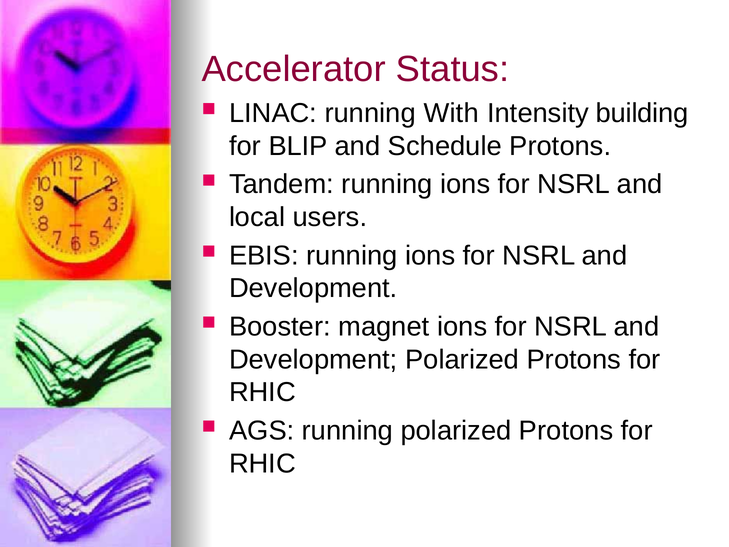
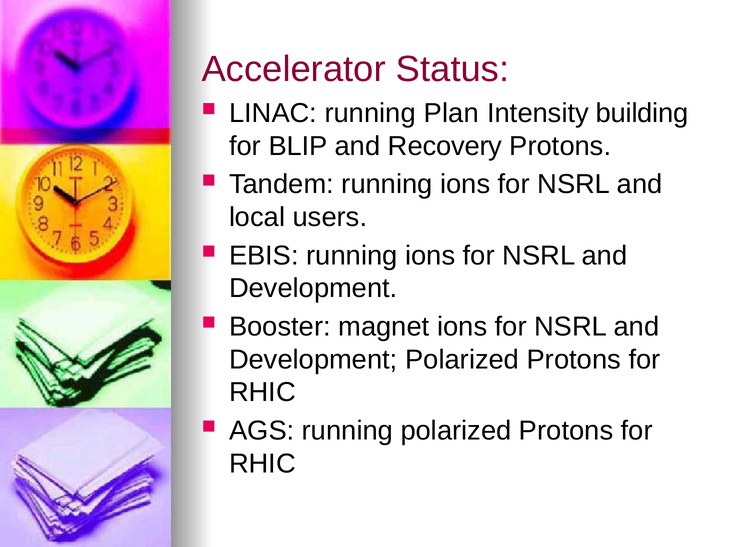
With: With -> Plan (451, 113)
Schedule: Schedule -> Recovery (445, 146)
